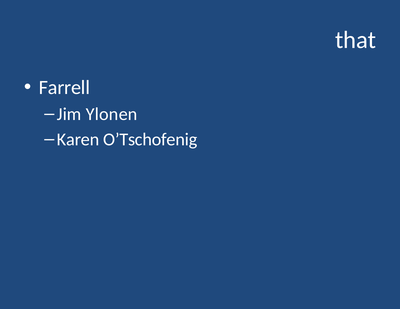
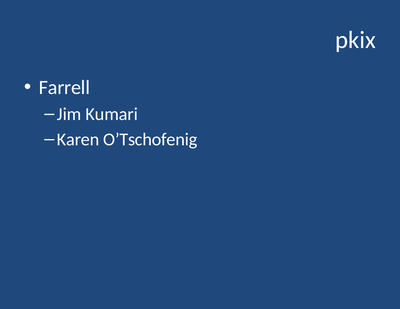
that: that -> pkix (355, 40)
Ylonen: Ylonen -> Kumari (112, 114)
